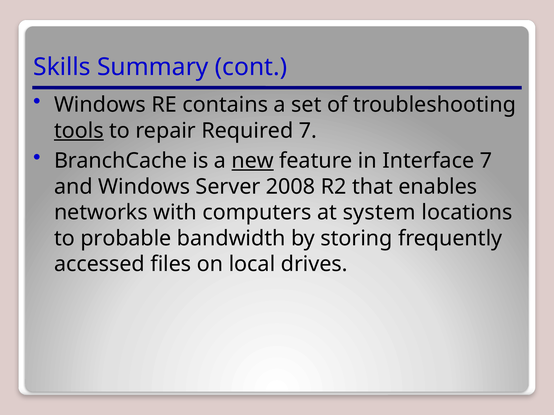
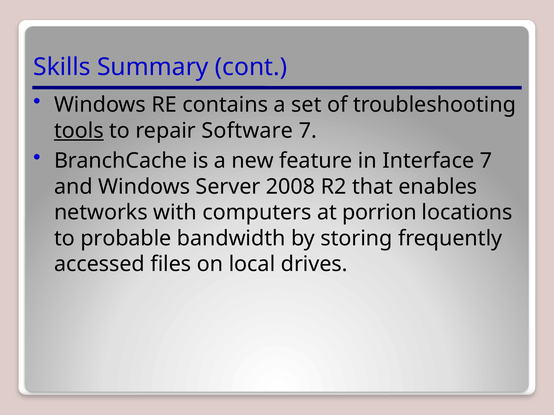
Required: Required -> Software (247, 131)
new underline: present -> none (253, 161)
system: system -> porrion (379, 213)
